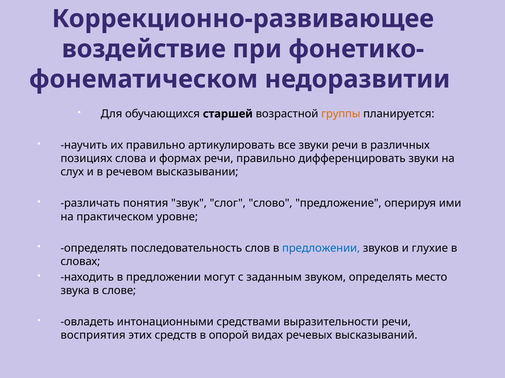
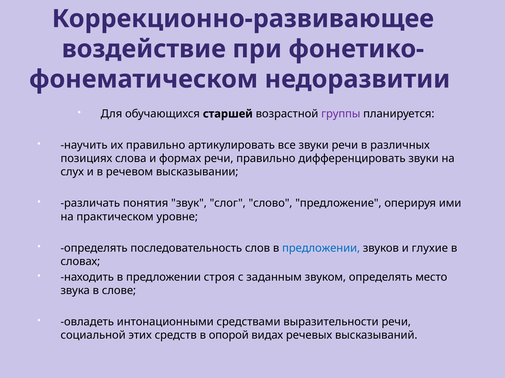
группы colour: orange -> purple (341, 114)
могут: могут -> строя (219, 278)
восприятия: восприятия -> социальной (93, 336)
